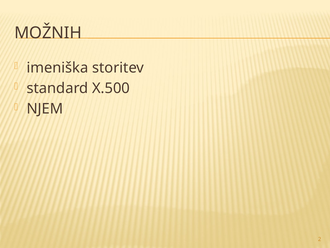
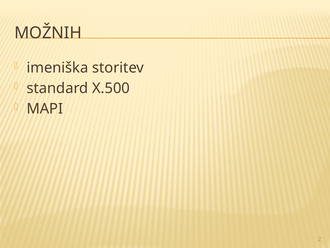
NJEM: NJEM -> MAPI (45, 109)
